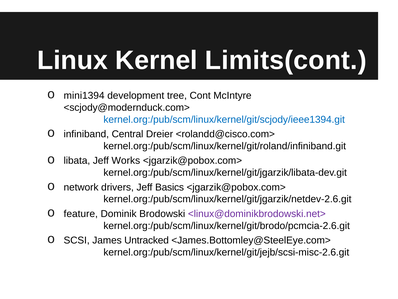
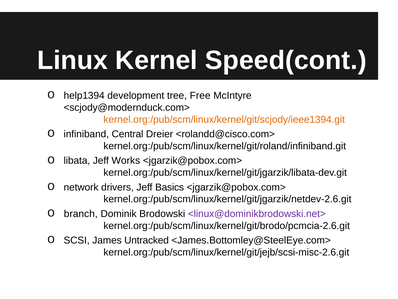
Limits(cont: Limits(cont -> Speed(cont (286, 60)
mini1394: mini1394 -> help1394 (84, 95)
Cont: Cont -> Free (200, 95)
kernel.org:/pub/scm/linux/kernel/git/scjody/ieee1394.git colour: blue -> orange (224, 119)
feature: feature -> branch (81, 213)
